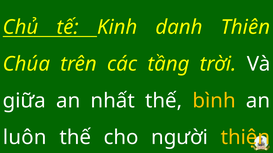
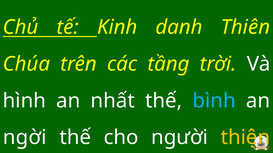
giữa: giữa -> hình (24, 101)
bình colour: yellow -> light blue (214, 101)
luôn: luôn -> ngời (25, 138)
